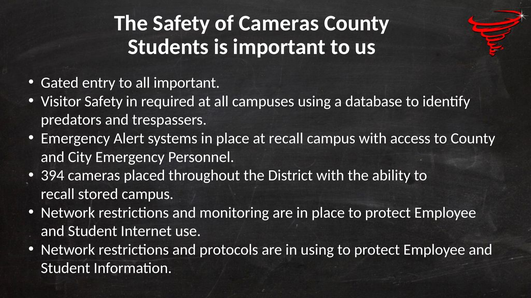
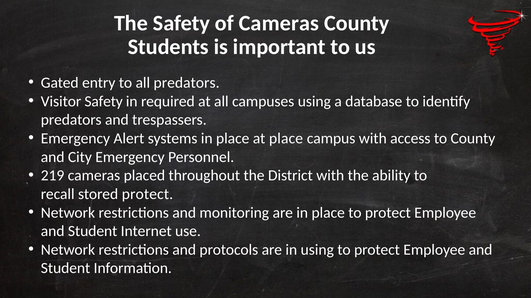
all important: important -> predators (187, 83)
at recall: recall -> place (286, 139)
394: 394 -> 219 (53, 176)
stored campus: campus -> protect (147, 194)
